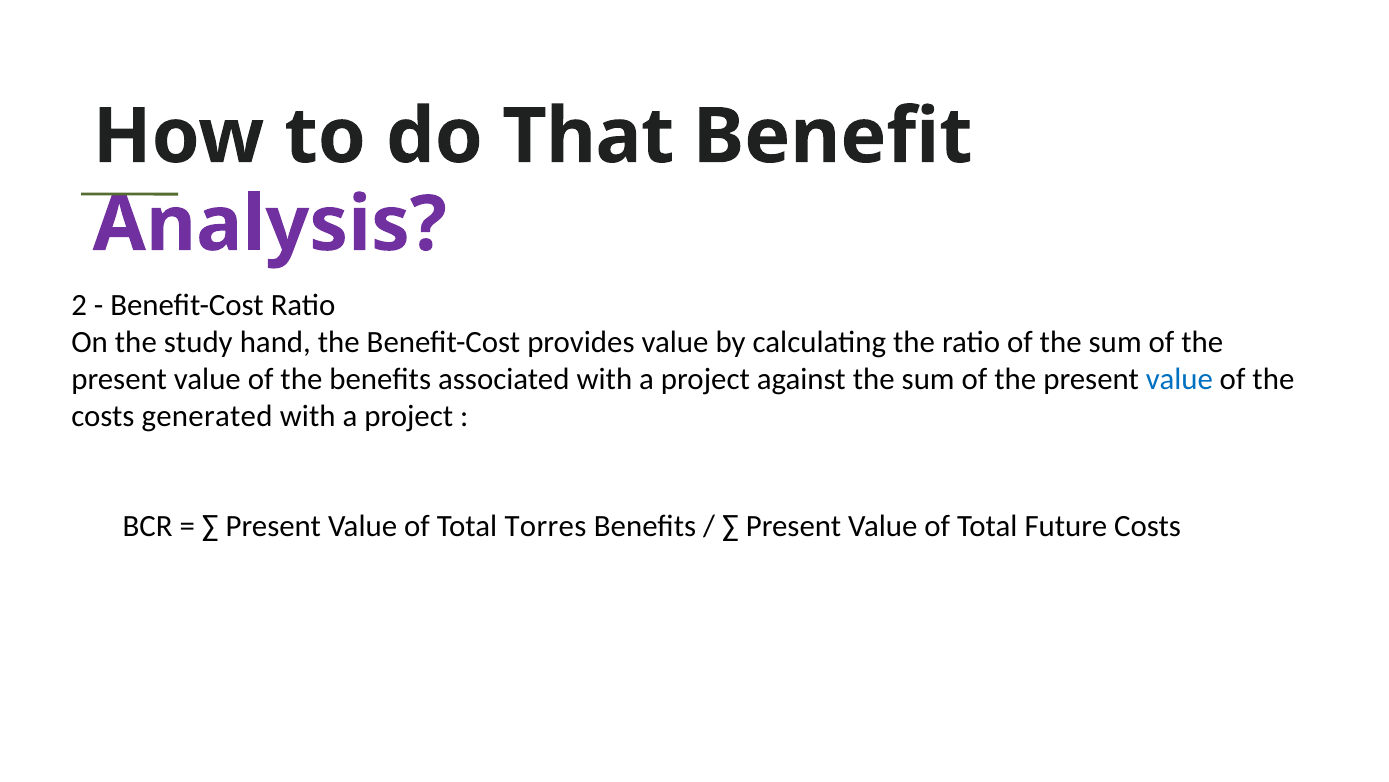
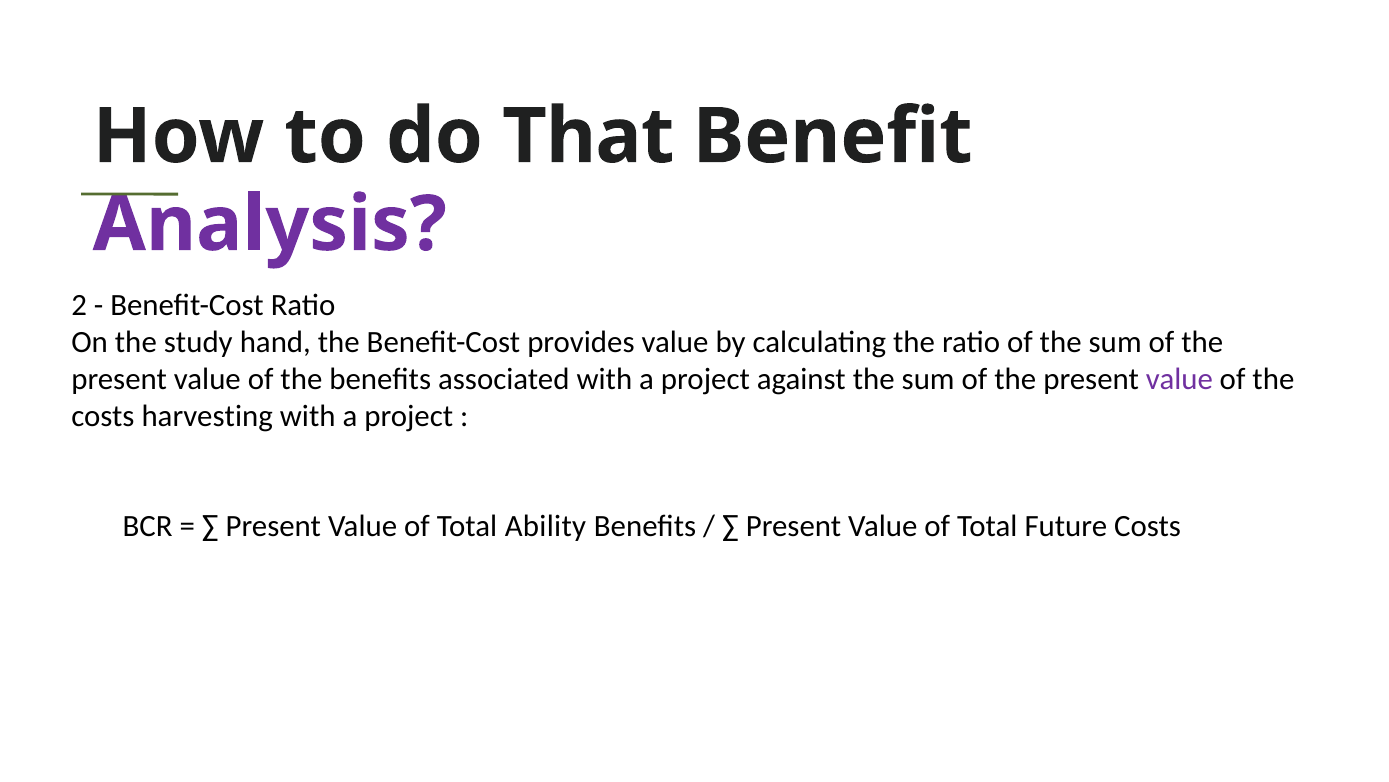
value colour: blue -> purple (1179, 379)
generated: generated -> harvesting (207, 416)
Torres: Torres -> Ability (546, 526)
